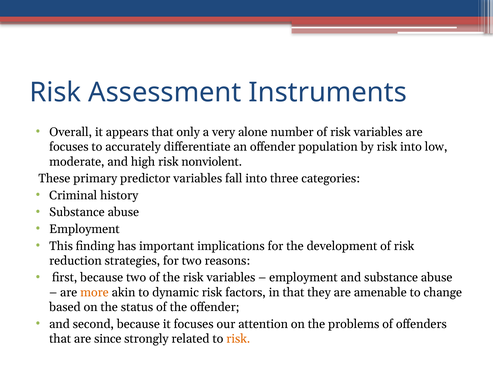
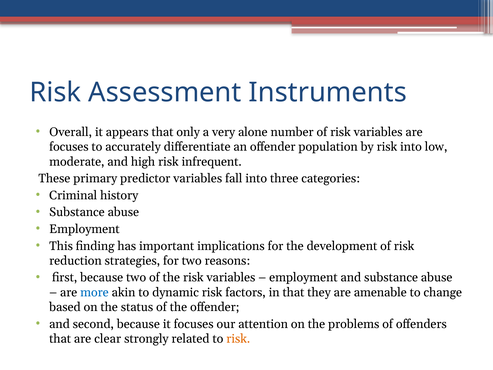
nonviolent: nonviolent -> infrequent (212, 162)
more colour: orange -> blue (94, 292)
since: since -> clear (108, 339)
